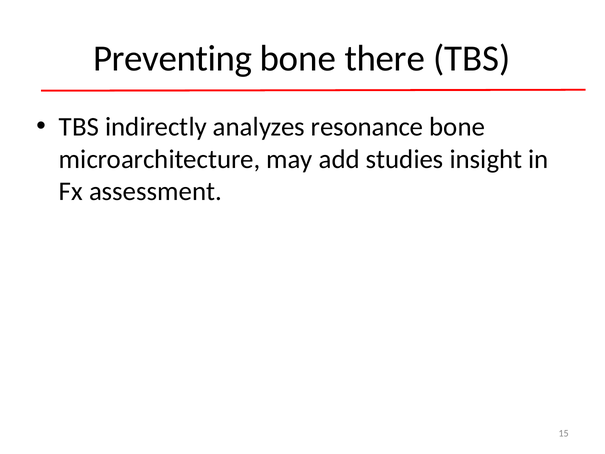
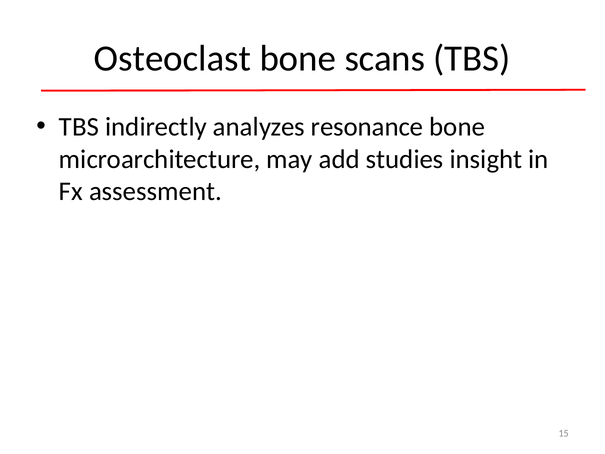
Preventing: Preventing -> Osteoclast (173, 59)
there: there -> scans (385, 59)
